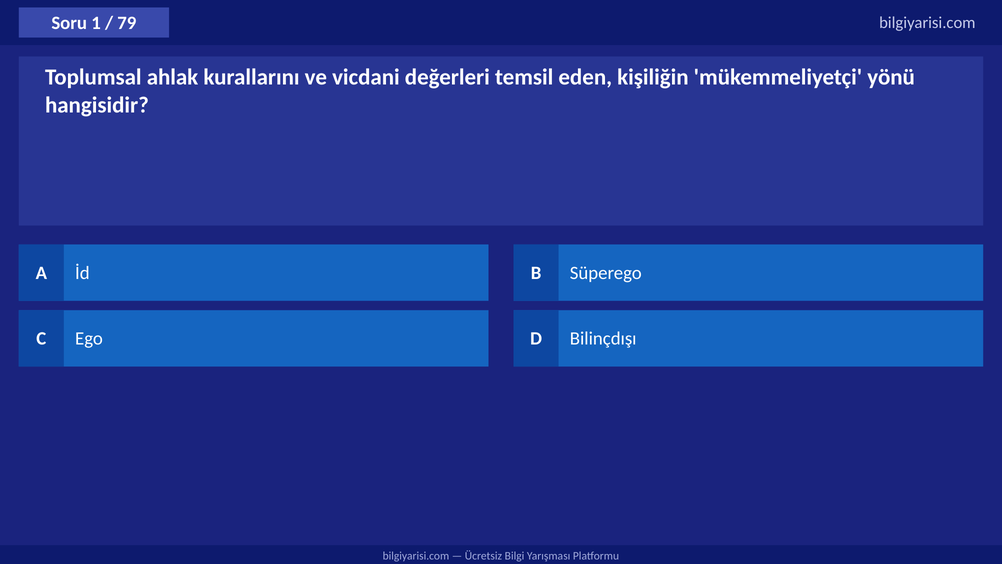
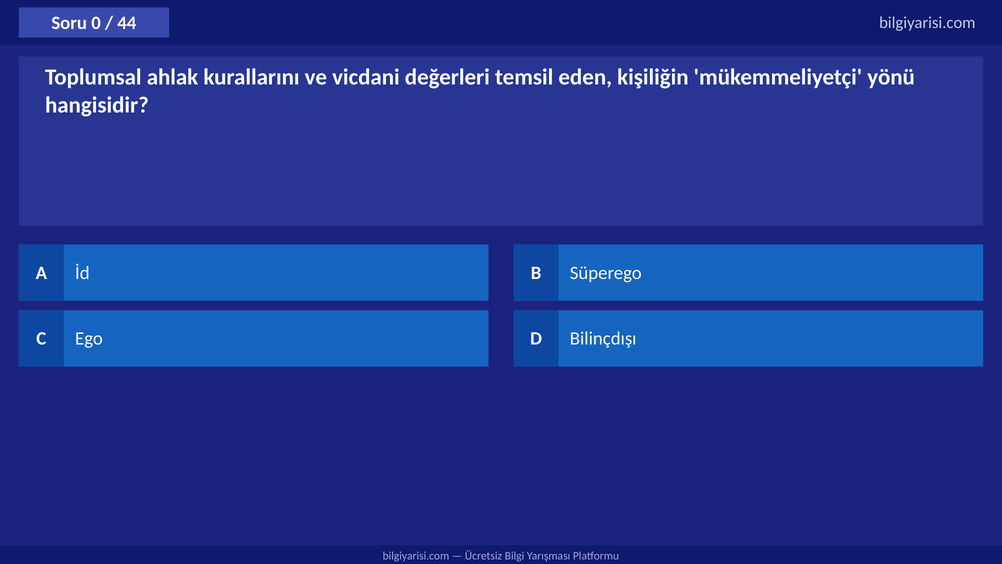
1: 1 -> 0 (96, 23)
79: 79 -> 44 (127, 23)
